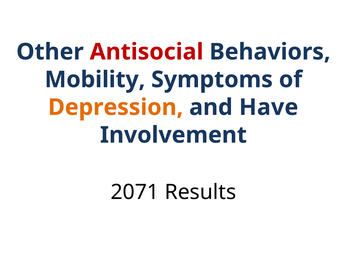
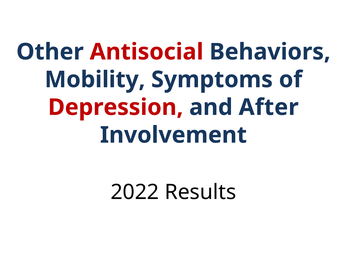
Depression colour: orange -> red (116, 107)
Have: Have -> After (269, 107)
2071: 2071 -> 2022 (135, 192)
